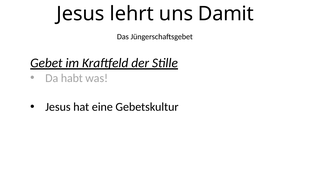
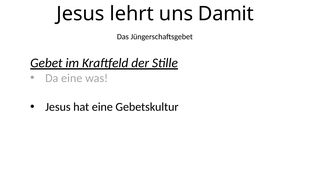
Da habt: habt -> eine (72, 78)
